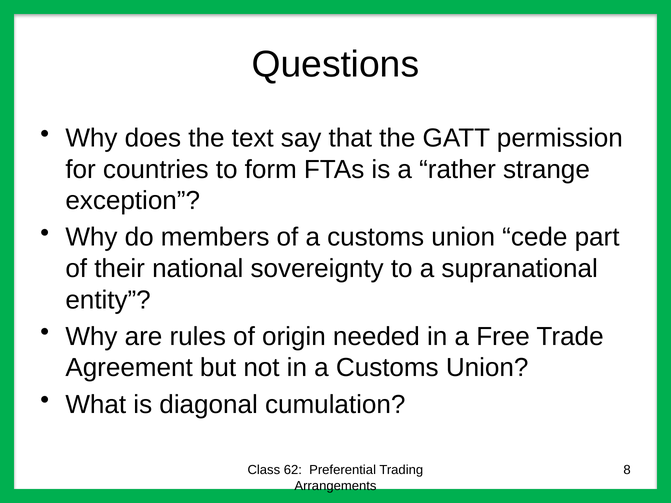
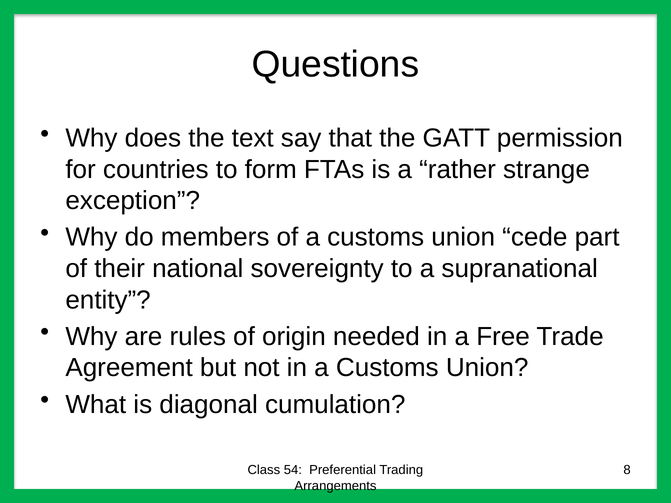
62: 62 -> 54 (293, 470)
